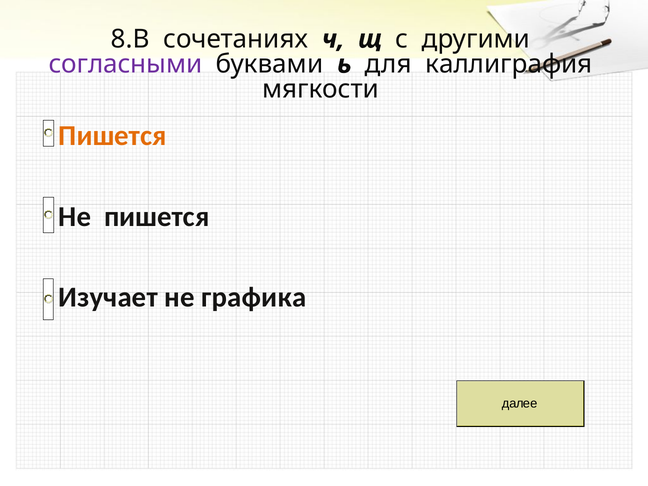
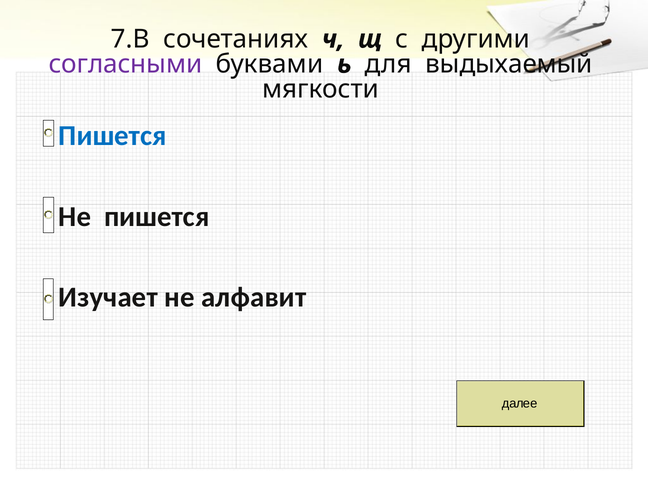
8.В: 8.В -> 7.В (130, 39)
каллиграфия: каллиграфия -> выдыхаемый (509, 64)
Пишется colour: orange -> blue (112, 136)
графика: графика -> алфавит (254, 297)
